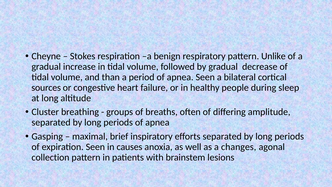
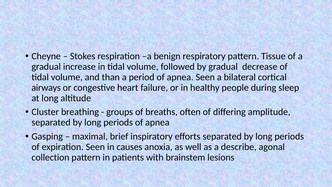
Unlike: Unlike -> Tissue (273, 56)
sources: sources -> airways (46, 88)
changes: changes -> describe (239, 147)
